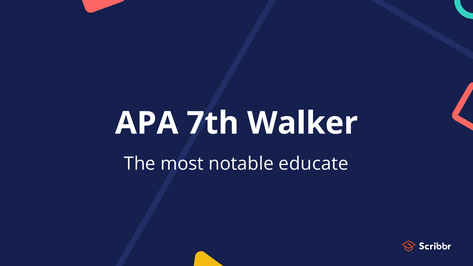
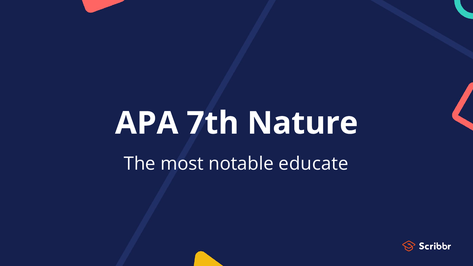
Walker: Walker -> Nature (303, 123)
